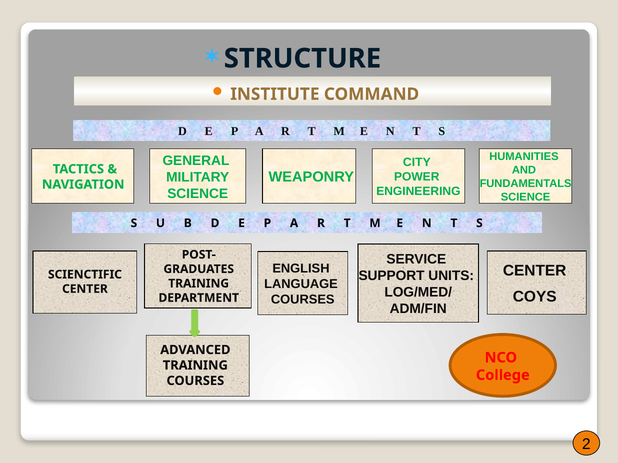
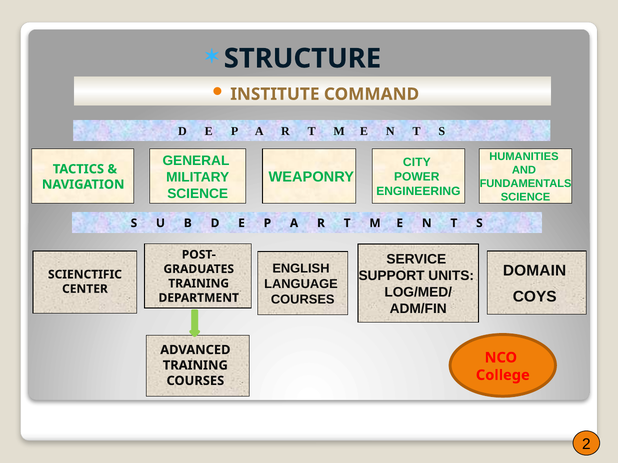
CENTER: CENTER -> DOMAIN (535, 271)
